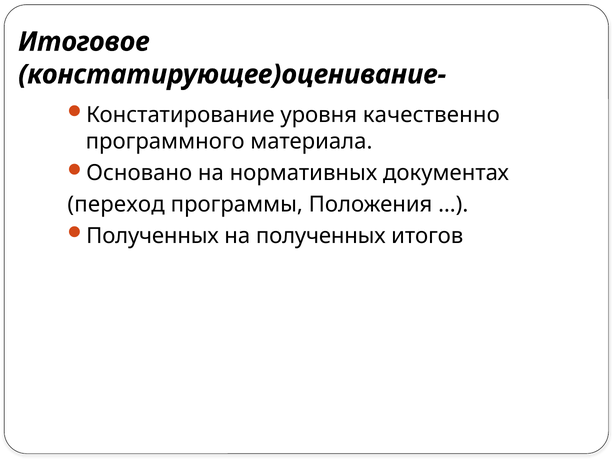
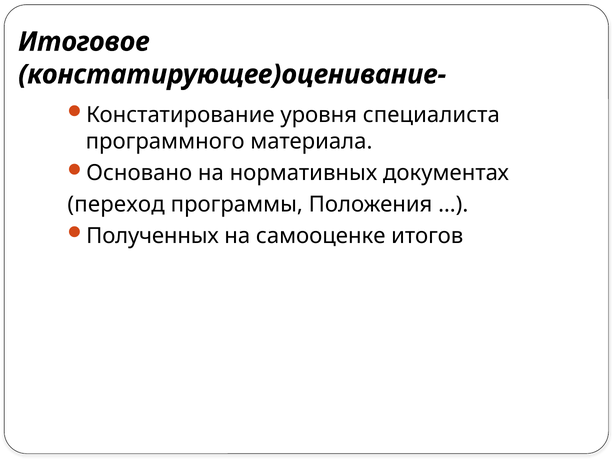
качественно: качественно -> специалиста (431, 115)
на полученных: полученных -> самооценке (321, 236)
